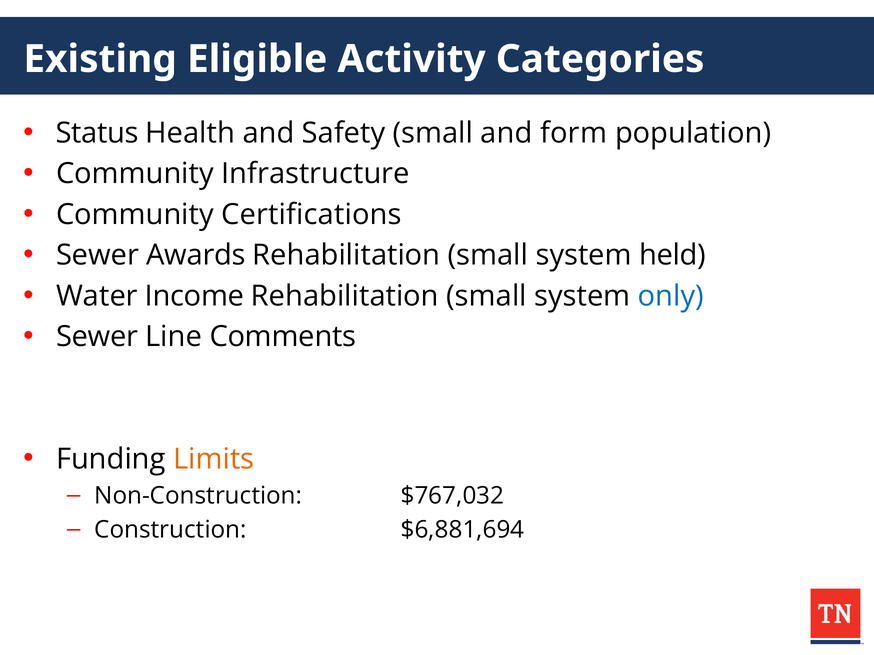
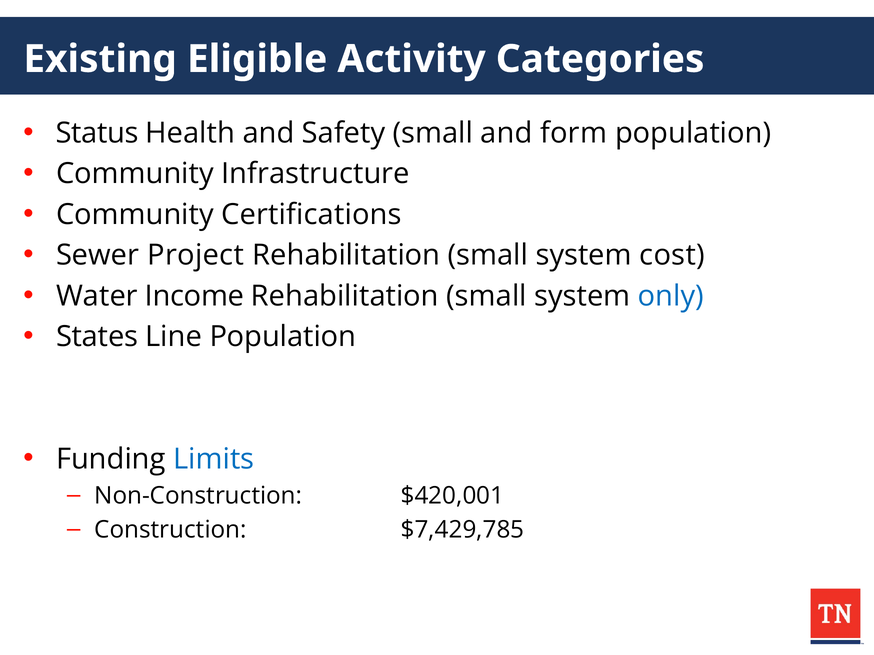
Awards: Awards -> Project (196, 255)
held: held -> cost (672, 255)
Sewer: Sewer -> States (97, 337)
Line Comments: Comments -> Population (283, 337)
Limits colour: orange -> blue (214, 459)
$767,032: $767,032 -> $420,001 (452, 496)
$6,881,694: $6,881,694 -> $7,429,785 (463, 530)
